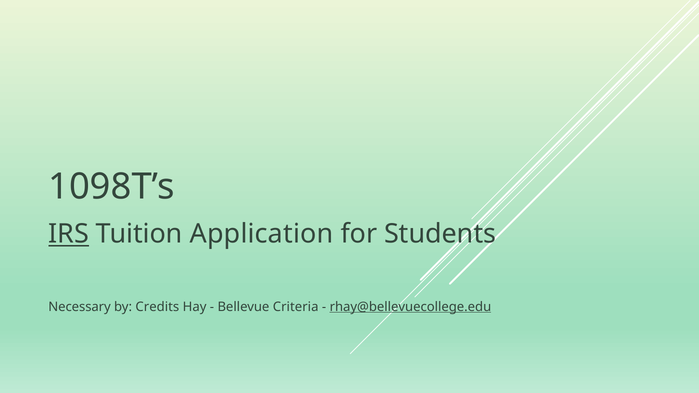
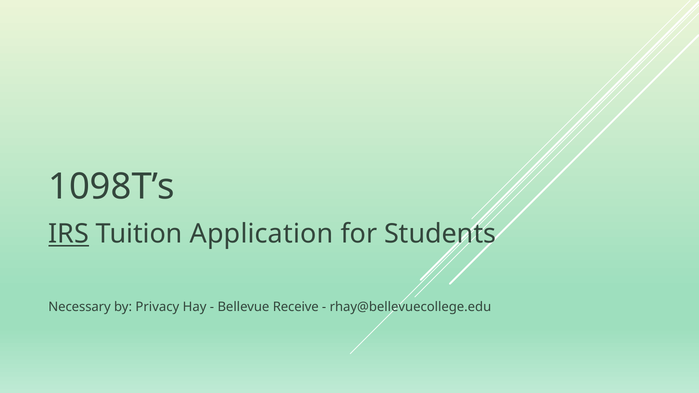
Credits: Credits -> Privacy (157, 307)
Criteria: Criteria -> Receive (296, 307)
rhay@bellevuecollege.edu underline: present -> none (410, 307)
